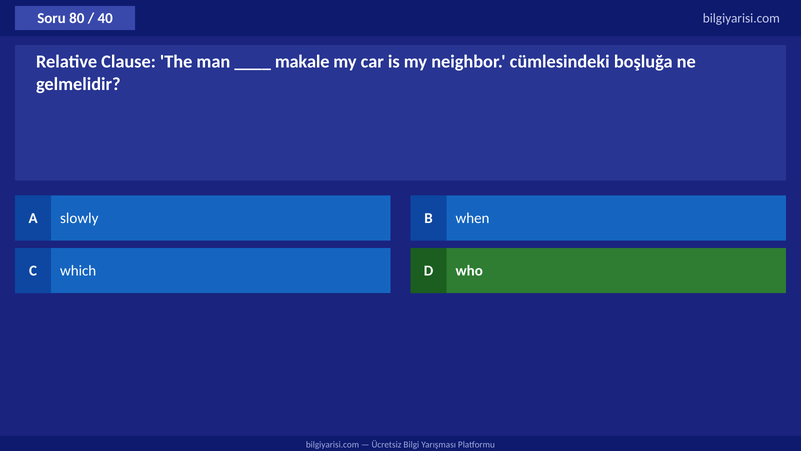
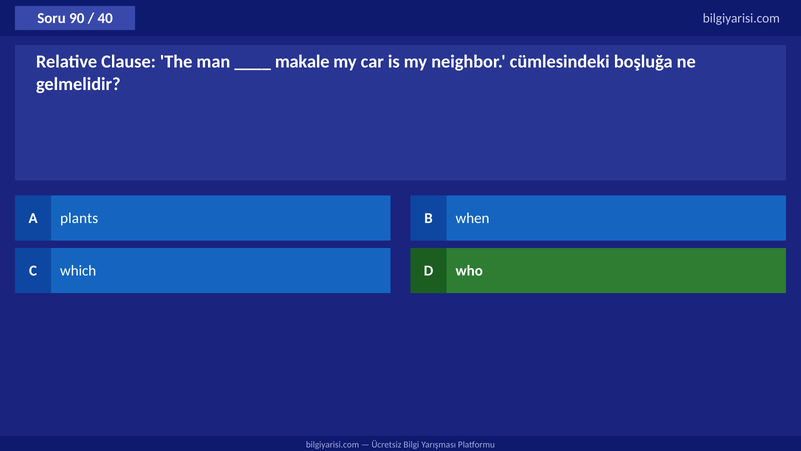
80: 80 -> 90 (77, 18)
slowly: slowly -> plants (79, 218)
